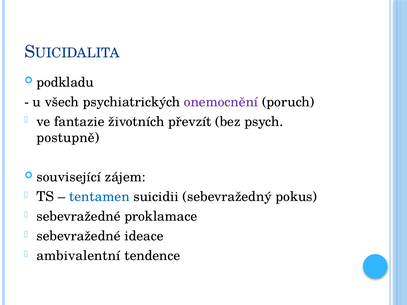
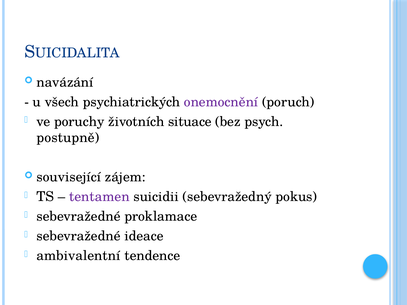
podkladu: podkladu -> navázání (65, 82)
fantazie: fantazie -> poruchy (79, 122)
převzít: převzít -> situace (190, 122)
tentamen colour: blue -> purple (99, 197)
